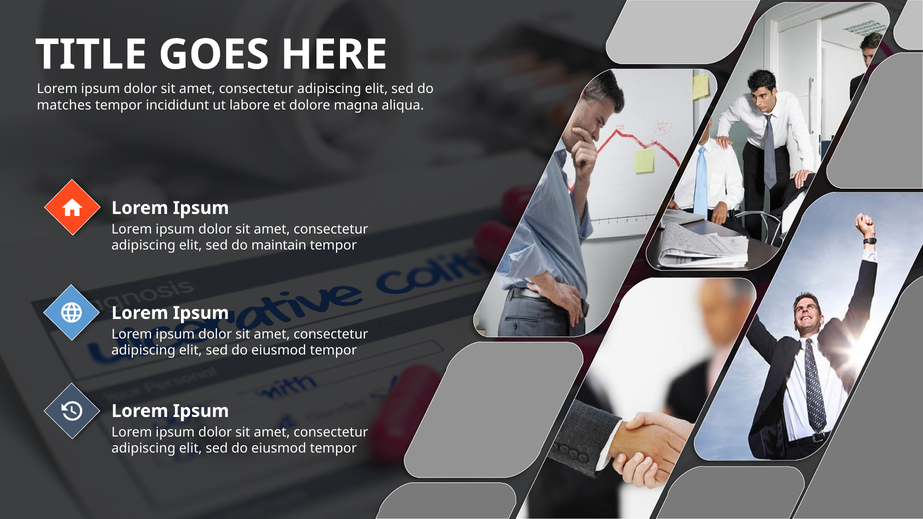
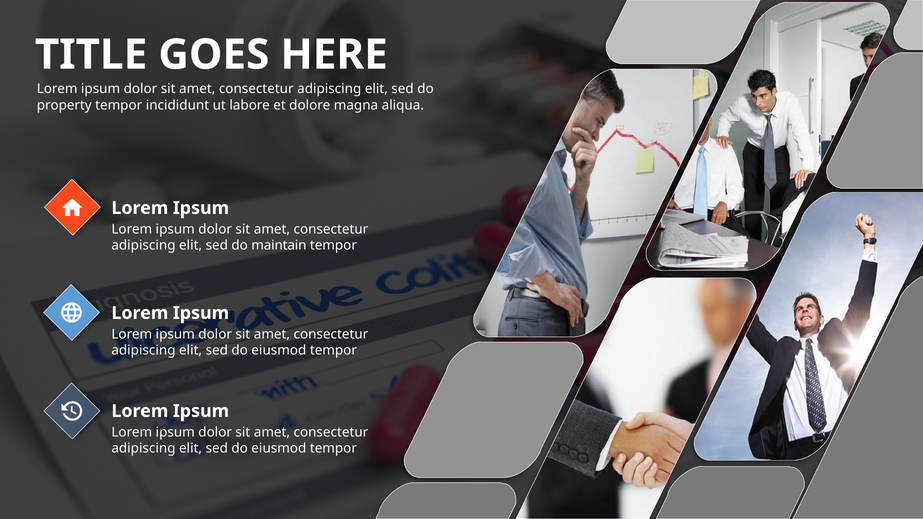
matches: matches -> property (64, 105)
